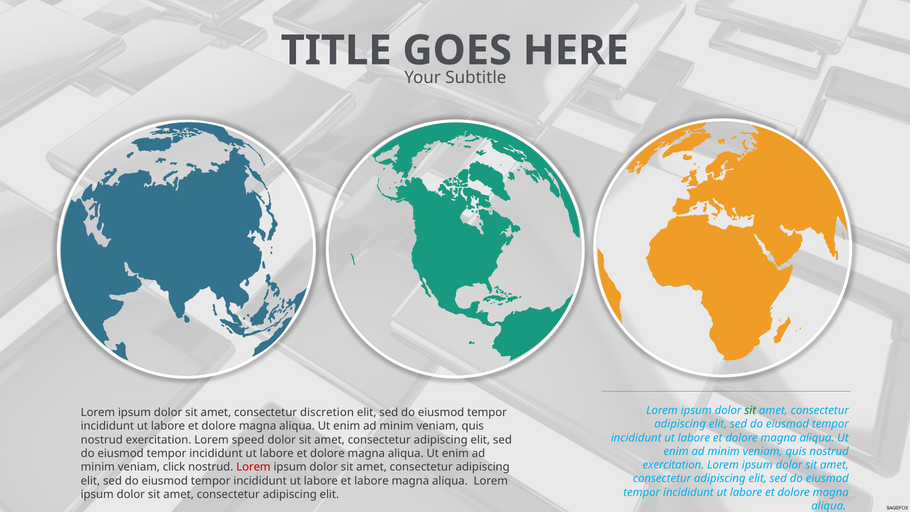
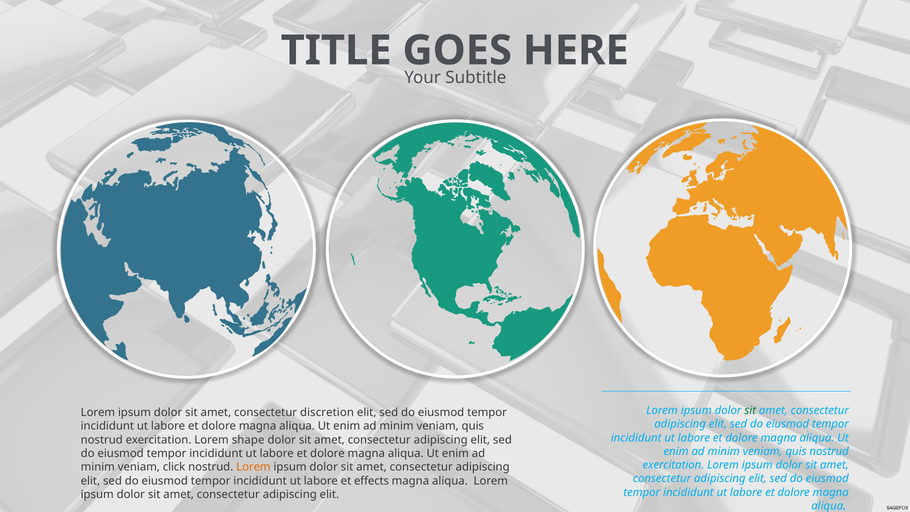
speed: speed -> shape (248, 440)
Lorem colour: red -> orange (253, 467)
et labore: labore -> effects (372, 481)
